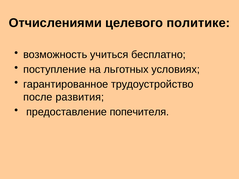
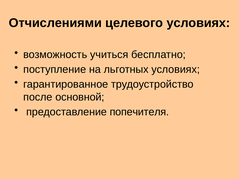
целевого политике: политике -> условиях (198, 23)
развития: развития -> основной (80, 97)
